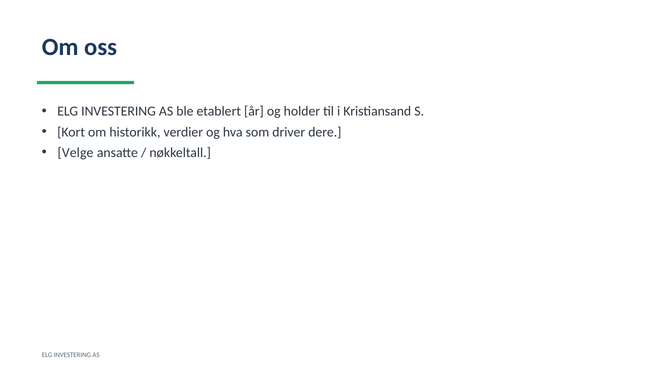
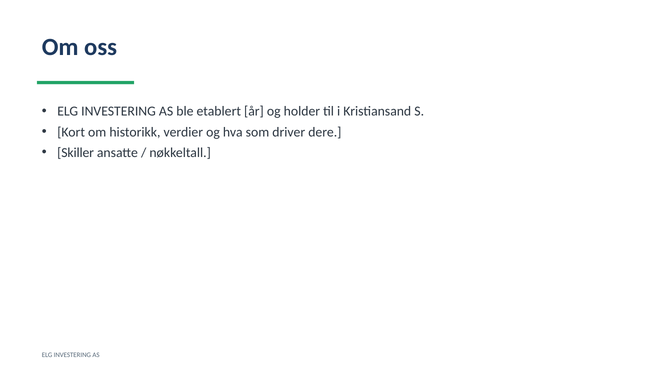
Velge: Velge -> Skiller (76, 153)
